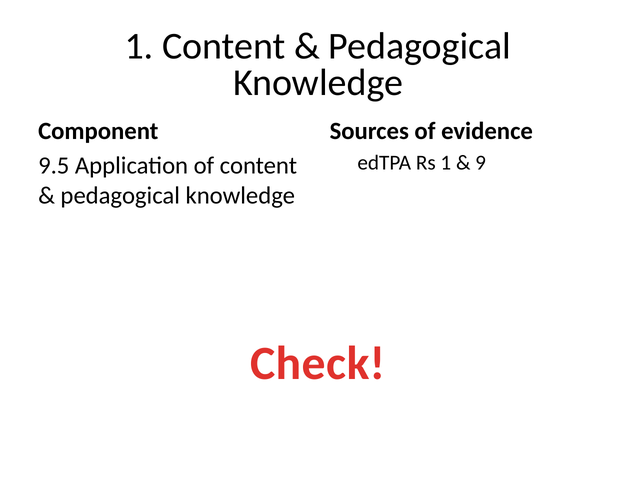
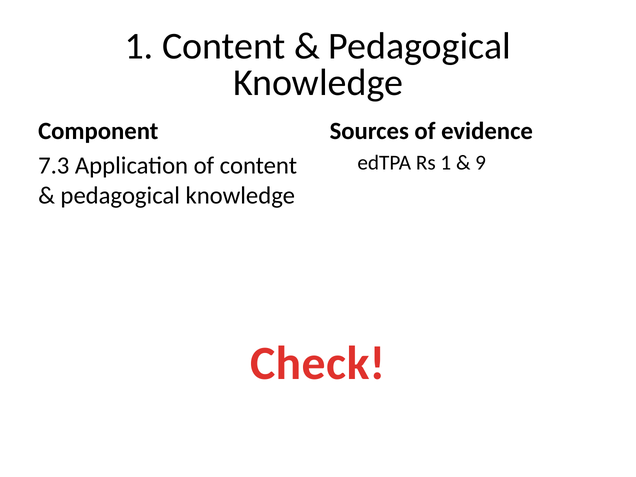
9.5: 9.5 -> 7.3 (54, 166)
